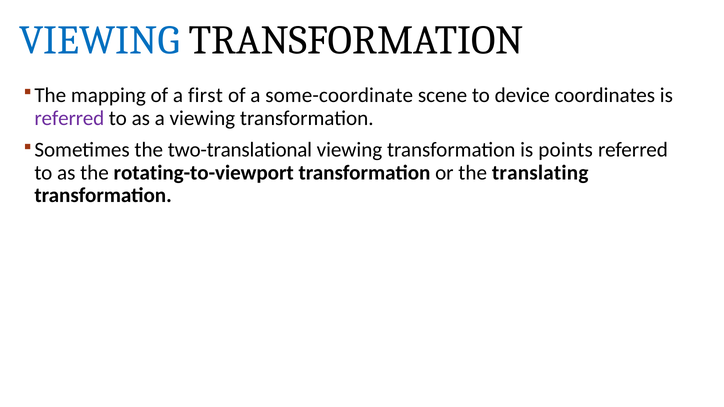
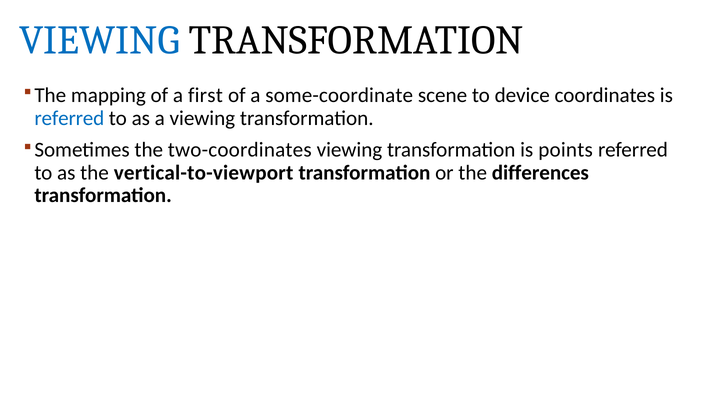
referred colour: purple -> blue (69, 118)
two-translational: two-translational -> two-coordinates (240, 150)
rotating-to-viewport: rotating-to-viewport -> vertical-to-viewport (204, 173)
translating: translating -> differences (540, 173)
